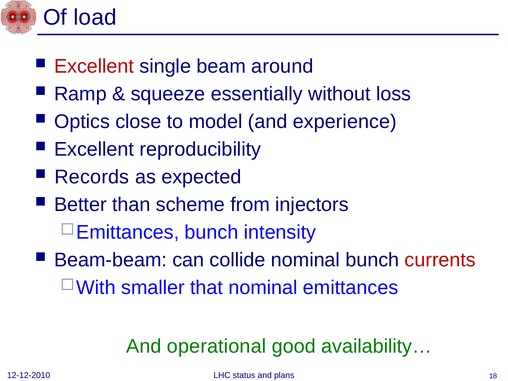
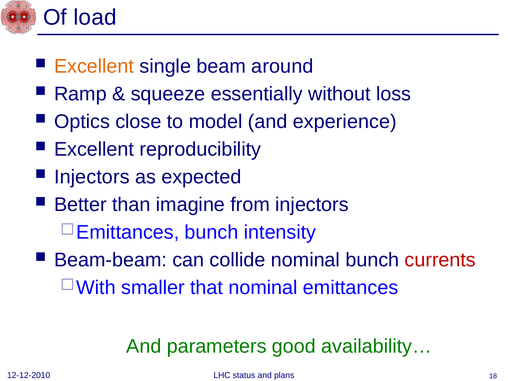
Excellent colour: red -> orange (94, 66)
Records: Records -> Injectors (92, 177)
scheme: scheme -> imagine (190, 205)
operational: operational -> parameters (217, 346)
